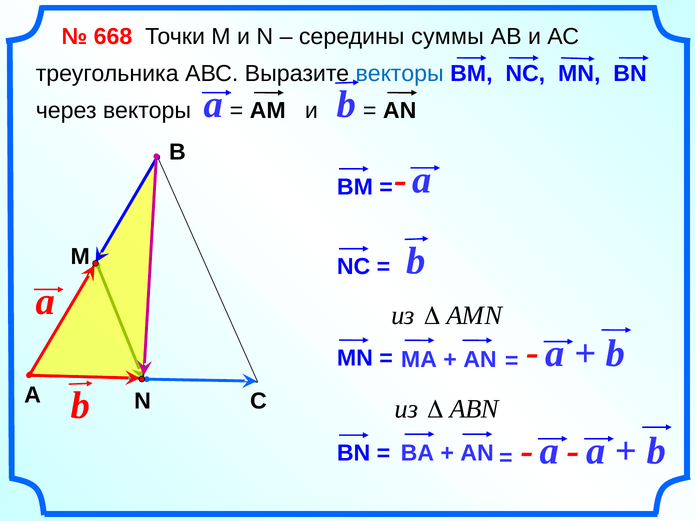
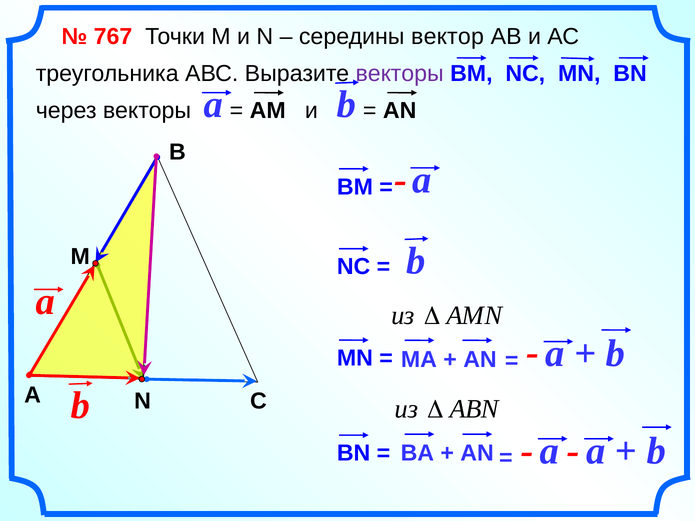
668: 668 -> 767 (113, 36)
суммы: суммы -> вектор (448, 36)
векторы colour: blue -> purple (400, 73)
